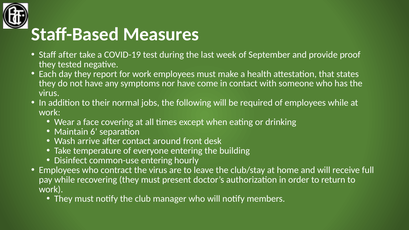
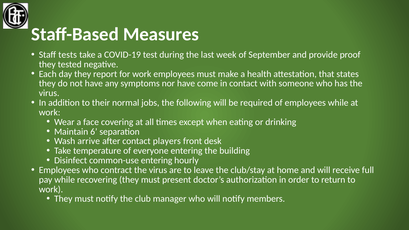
Staff after: after -> tests (68, 55)
around: around -> players (167, 141)
